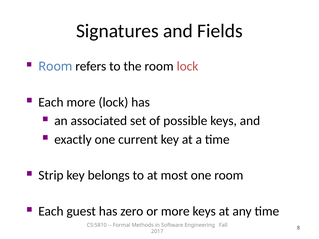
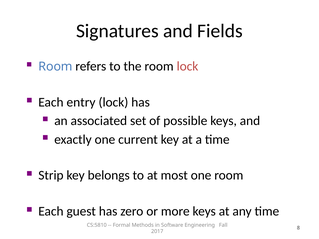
Each more: more -> entry (81, 102)
